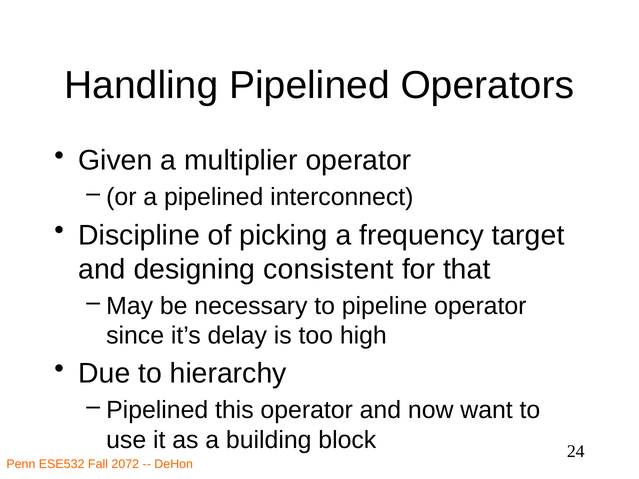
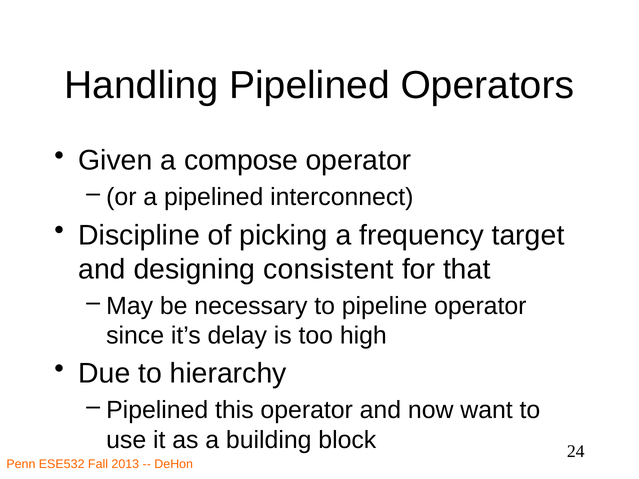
multiplier: multiplier -> compose (241, 161)
2072: 2072 -> 2013 (125, 464)
